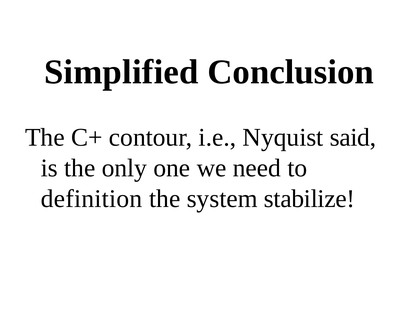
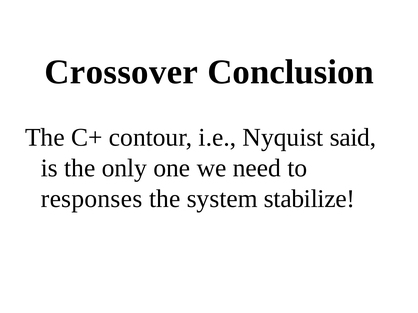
Simplified: Simplified -> Crossover (121, 72)
definition: definition -> responses (92, 199)
